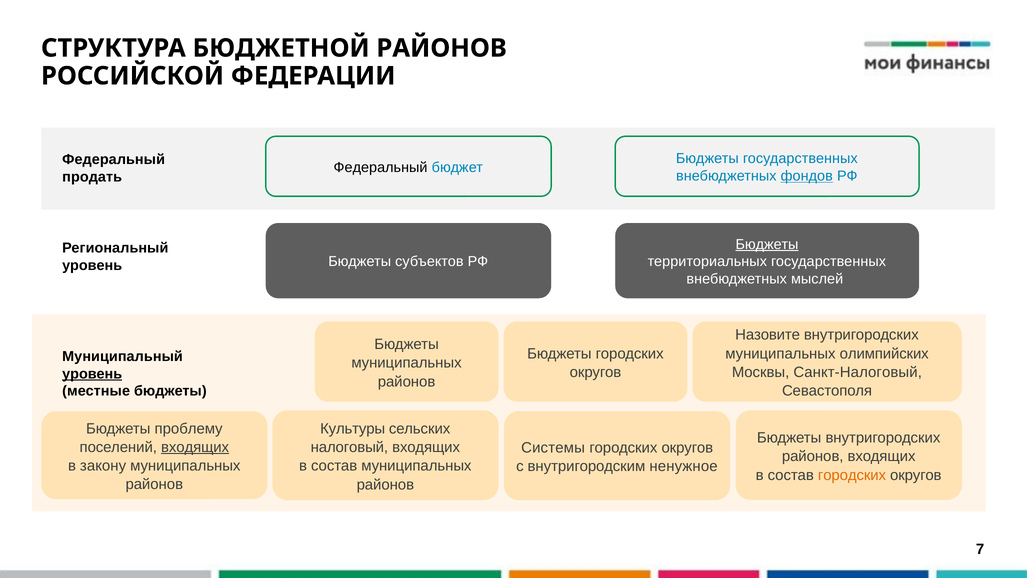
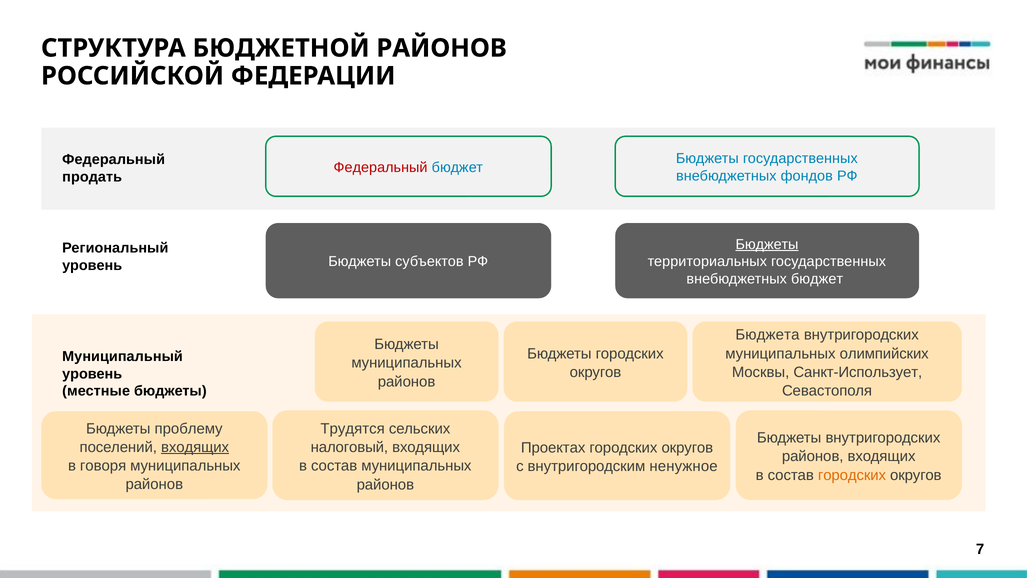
Федеральный colour: black -> red (381, 167)
фондов underline: present -> none (807, 176)
внебюджетных мыслей: мыслей -> бюджет (817, 279)
Назовите: Назовите -> Бюджета (767, 335)
Санкт-Налоговый: Санкт-Налоговый -> Санкт-Использует (858, 372)
уровень underline: present -> none (92, 374)
Культуры: Культуры -> Трудятся (353, 428)
Системы: Системы -> Проектах (553, 448)
закону: закону -> говоря (103, 466)
